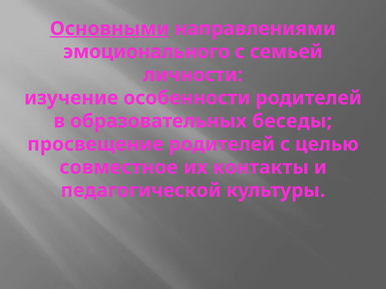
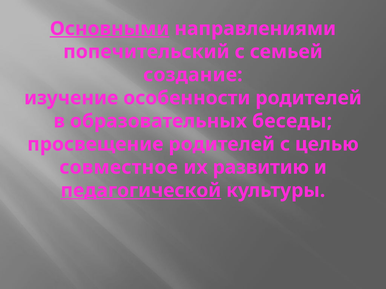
эмоционального: эмоционального -> попечительский (146, 52)
личности: личности -> создание (193, 75)
контакты: контакты -> развитию (261, 168)
педагогической underline: none -> present (141, 191)
